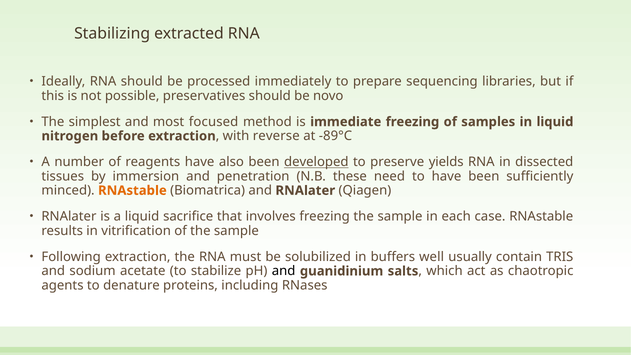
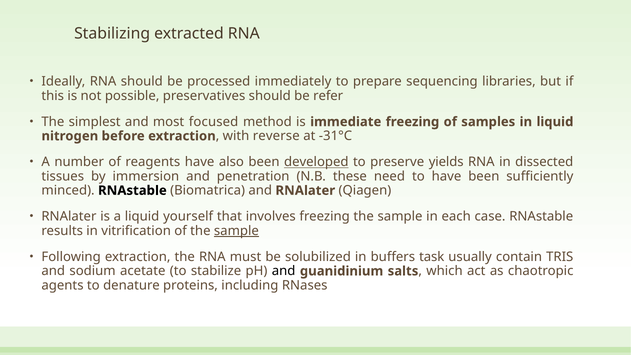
novo: novo -> refer (328, 96)
-89°C: -89°C -> -31°C (335, 136)
RNAstable colour: orange -> black (132, 190)
sacrifice: sacrifice -> yourself (188, 217)
sample underline: none -> present (236, 231)
well: well -> task (432, 257)
